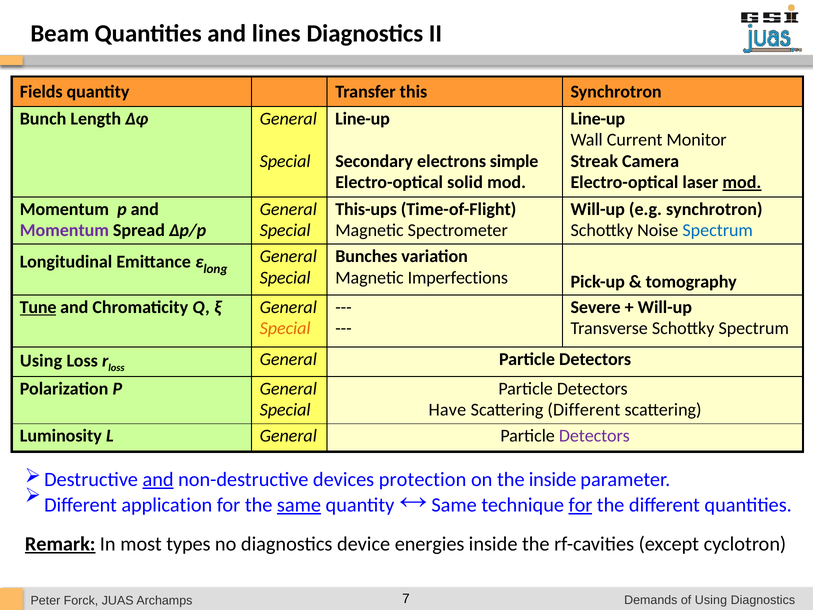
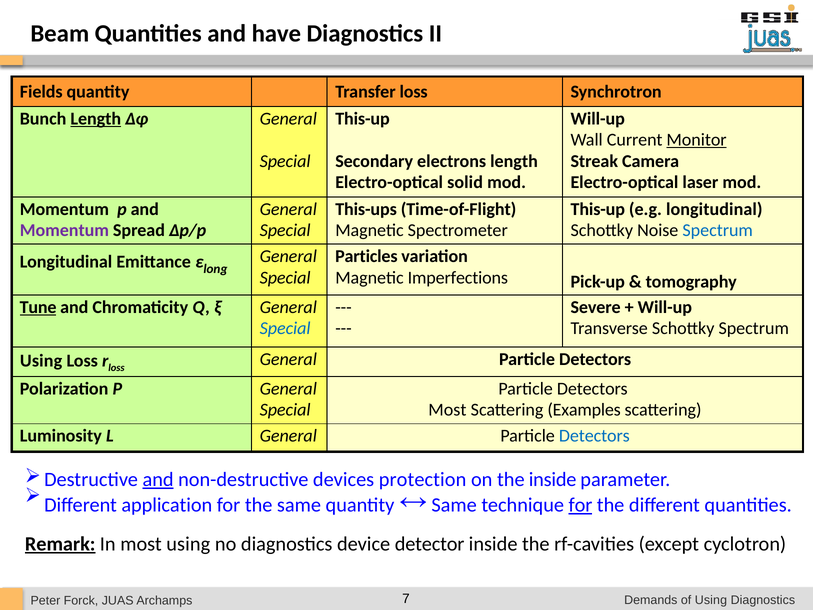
lines: lines -> have (276, 33)
Transfer this: this -> loss (414, 92)
Length underline: none -> present (96, 119)
Line-up: Line-up -> This-up (362, 119)
Line-up: Line-up -> Will-up (598, 119)
Monitor underline: none -> present (697, 140)
electrons simple: simple -> length (514, 161)
mod underline: present -> none (742, 182)
Will-up: Will-up -> This-up (598, 209)
e.g synchrotron: synchrotron -> longitudinal (714, 209)
Bunches: Bunches -> Particles (366, 256)
Special colour: orange -> blue (285, 328)
Have: Have -> Most (447, 410)
Scattering Different: Different -> Examples (584, 410)
Detectors colour: purple -> blue (594, 436)
same underline: present -> none (299, 505)
most types: types -> using (188, 544)
energies: energies -> detector (430, 544)
